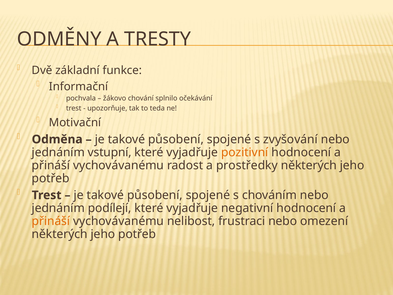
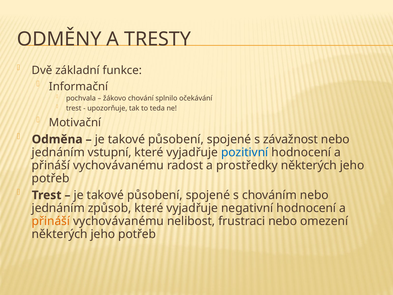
zvyšování: zvyšování -> závažnost (291, 139)
pozitivní colour: orange -> blue (245, 152)
podílejí: podílejí -> způsob (110, 208)
